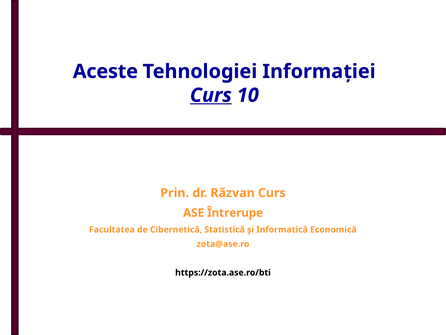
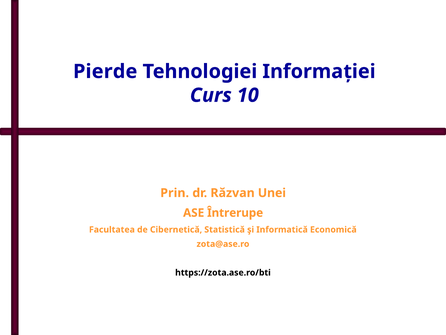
Aceste: Aceste -> Pierde (105, 71)
Curs underline: present -> none (211, 95)
Răzvan Curs: Curs -> Unei (272, 193)
